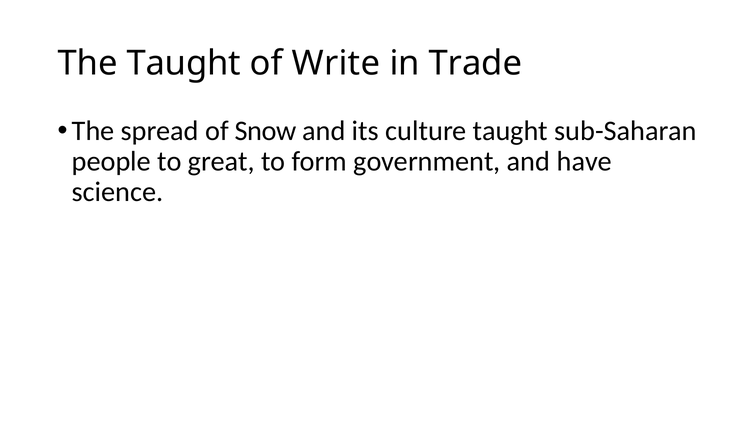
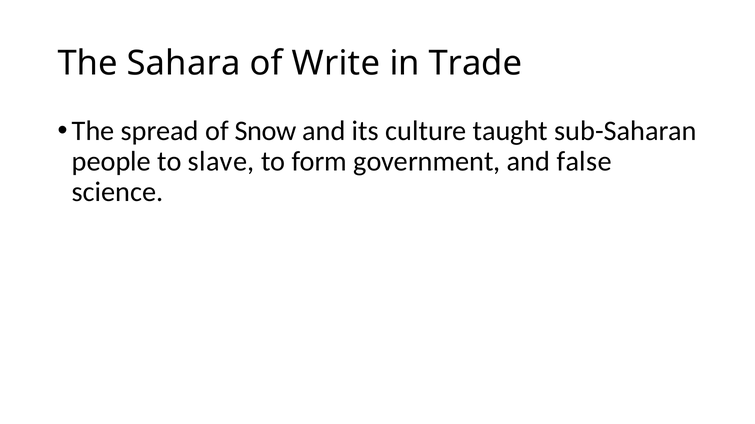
The Taught: Taught -> Sahara (184, 63)
great: great -> slave (221, 162)
have: have -> false (584, 162)
